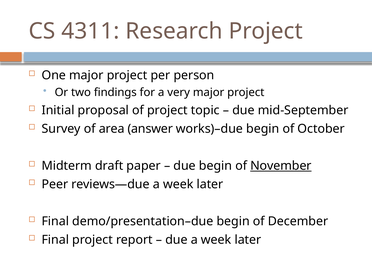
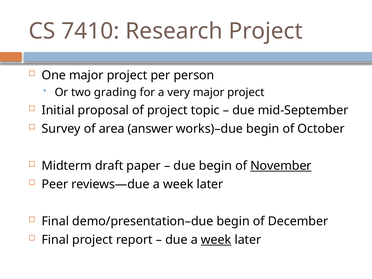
4311: 4311 -> 7410 (90, 31)
findings: findings -> grading (115, 92)
week underline: none -> present (216, 240)
